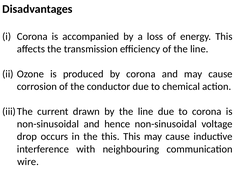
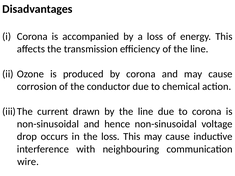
the this: this -> loss (110, 137)
